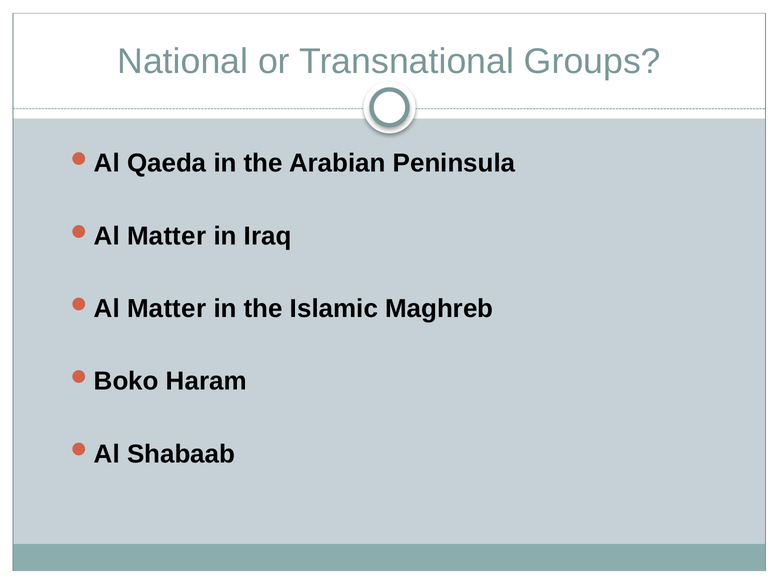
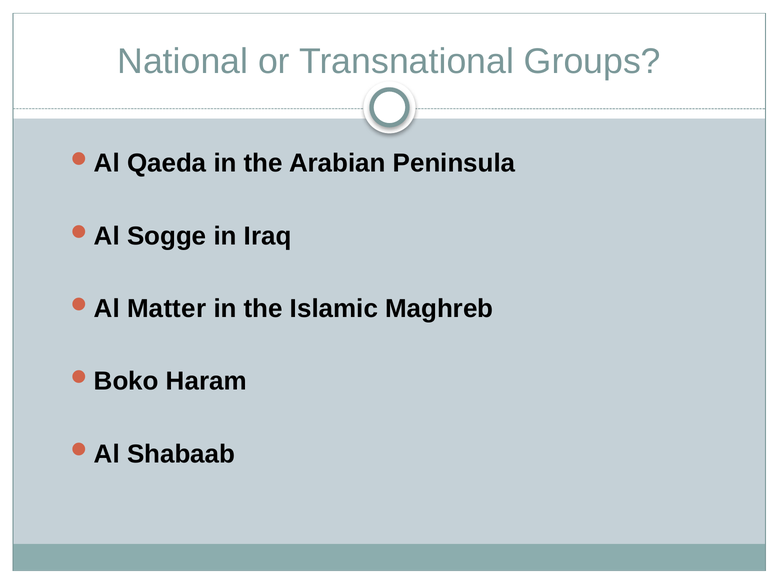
Matter: Matter -> Sogge (167, 236)
